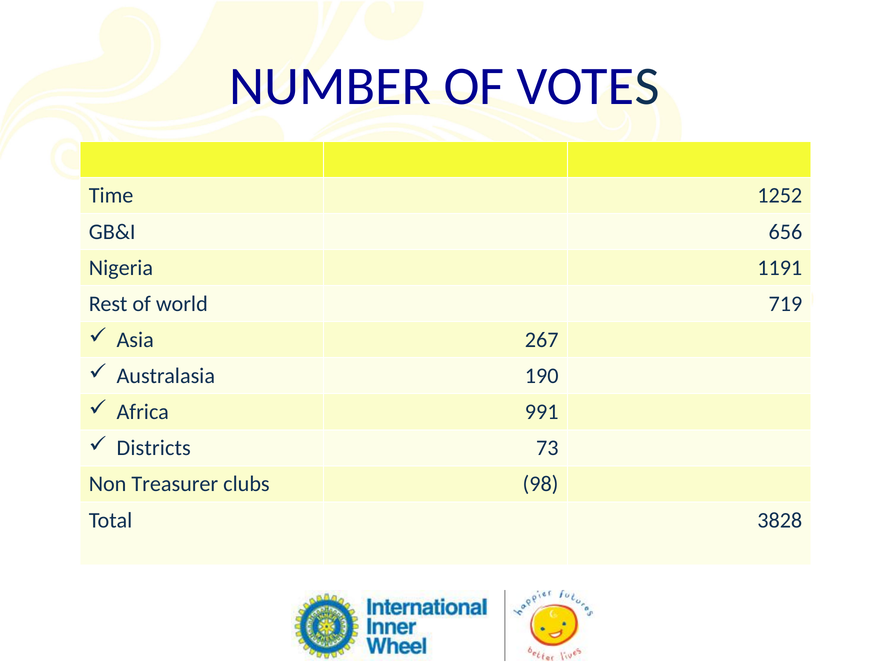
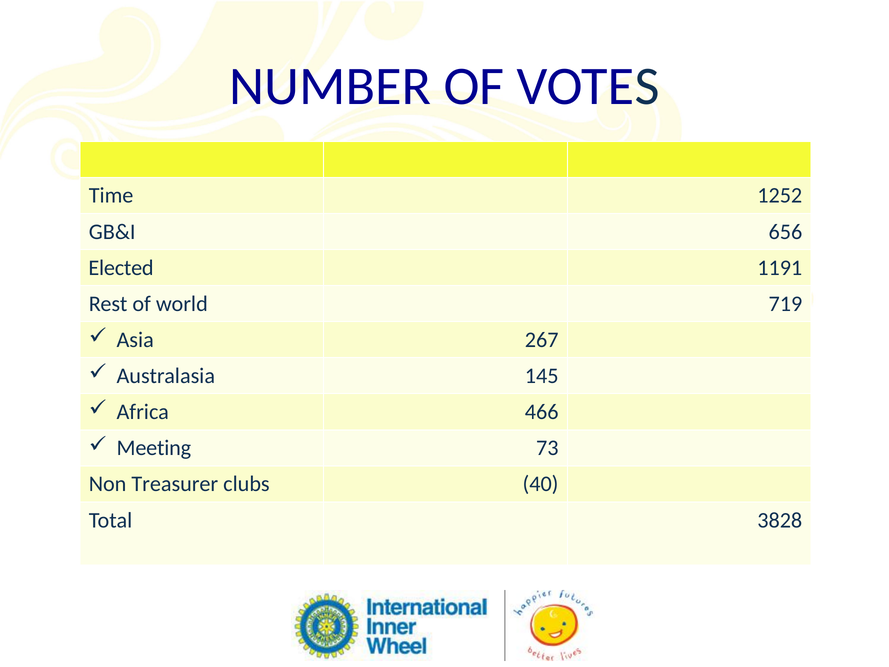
Nigeria: Nigeria -> Elected (121, 268)
190: 190 -> 145 (542, 376)
991: 991 -> 466 (542, 412)
Districts: Districts -> Meeting (154, 448)
98: 98 -> 40 (541, 484)
